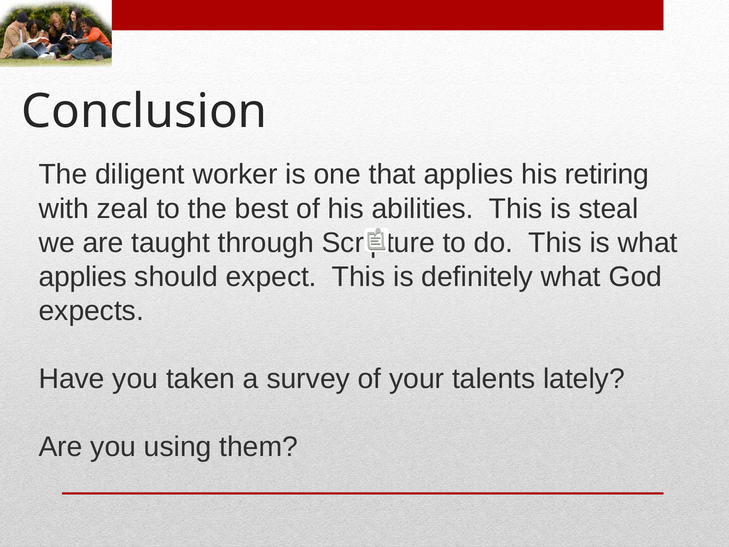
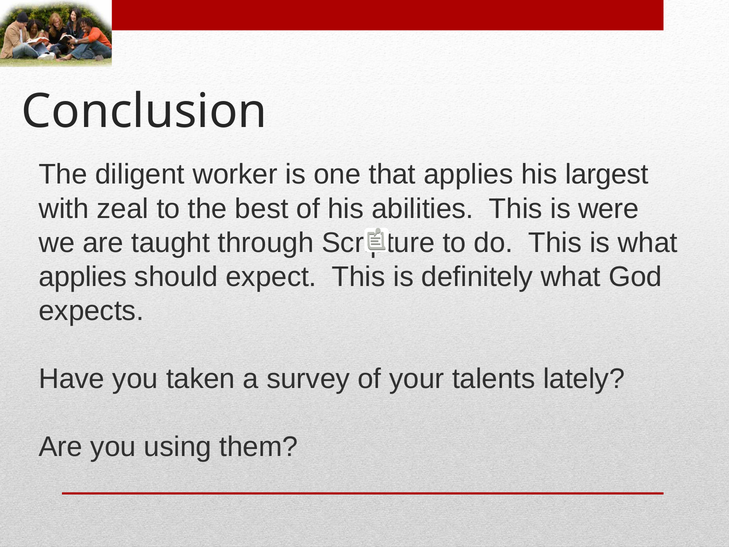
retiring: retiring -> largest (607, 175)
steal: steal -> were (609, 209)
